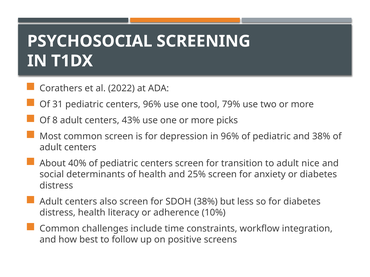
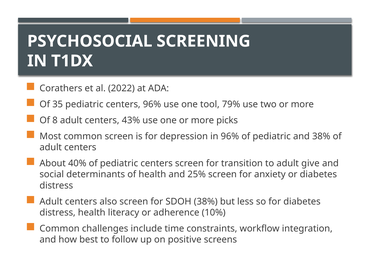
31: 31 -> 35 (58, 104)
nice: nice -> give (310, 164)
